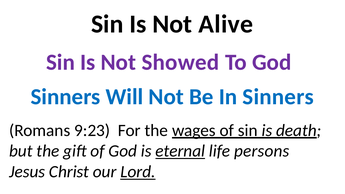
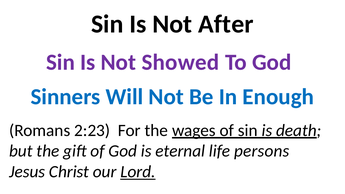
Alive: Alive -> After (226, 24)
In Sinners: Sinners -> Enough (278, 97)
9:23: 9:23 -> 2:23 (92, 130)
eternal underline: present -> none (180, 151)
